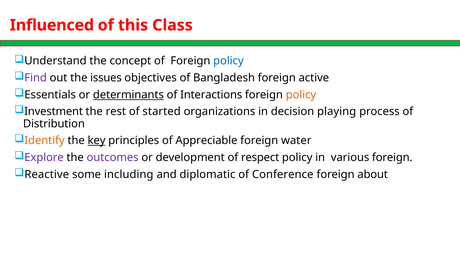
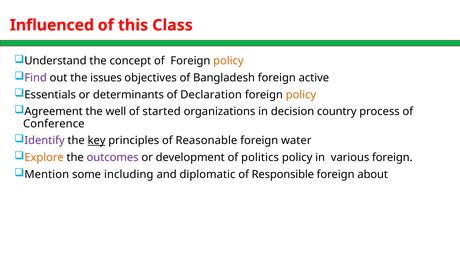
policy colour: blue -> orange (228, 61)
determinants underline: present -> none (128, 95)
Interactions: Interactions -> Declaration (211, 95)
Investment: Investment -> Agreement (54, 111)
rest: rest -> well (116, 111)
playing: playing -> country (337, 111)
Distribution: Distribution -> Conference (54, 124)
Identify colour: orange -> purple (45, 140)
Appreciable: Appreciable -> Reasonable (206, 140)
Explore colour: purple -> orange (44, 157)
respect: respect -> politics (260, 157)
Reactive: Reactive -> Mention (47, 174)
Conference: Conference -> Responsible (283, 174)
